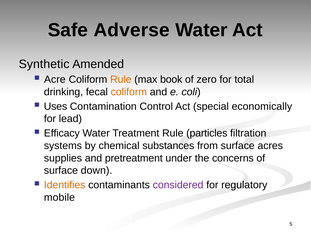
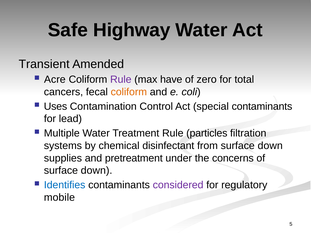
Adverse: Adverse -> Highway (132, 30)
Synthetic: Synthetic -> Transient (44, 64)
Rule colour: orange -> purple (121, 80)
book: book -> have (171, 80)
drinking: drinking -> cancers (63, 92)
special economically: economically -> contaminants (262, 106)
Efficacy: Efficacy -> Multiple (62, 133)
substances: substances -> disinfectant (168, 146)
from surface acres: acres -> down (270, 146)
Identifies colour: orange -> blue (65, 185)
